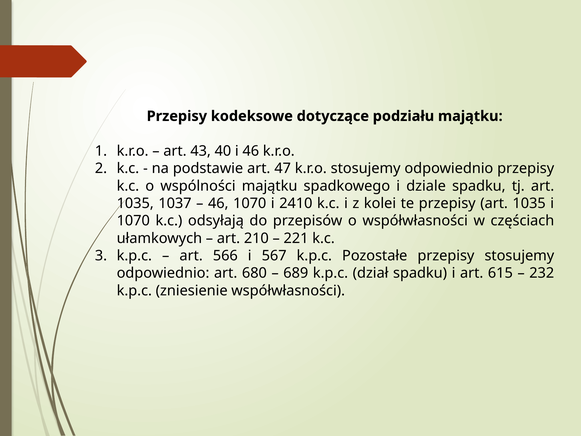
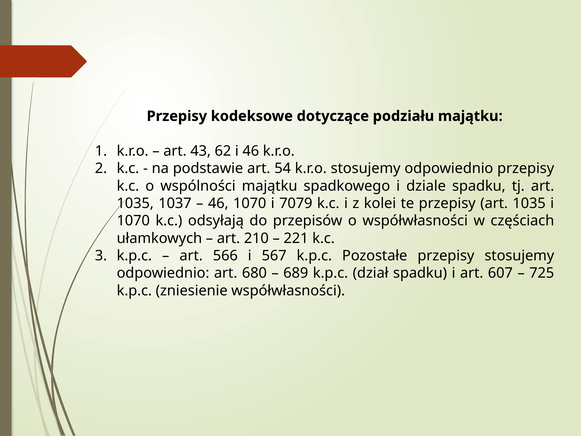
40: 40 -> 62 (223, 151)
47: 47 -> 54 (283, 168)
2410: 2410 -> 7079 (296, 203)
615: 615 -> 607 (500, 273)
232: 232 -> 725 (542, 273)
